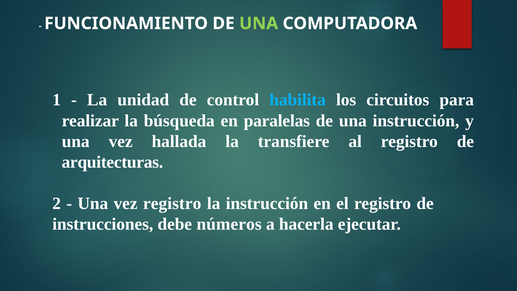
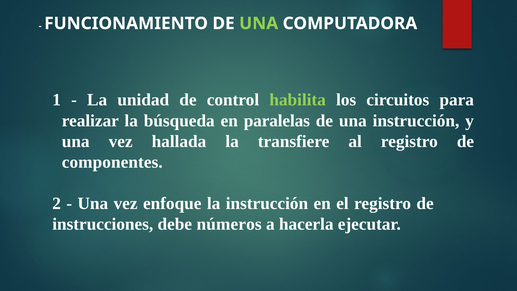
habilita colour: light blue -> light green (298, 100)
arquitecturas: arquitecturas -> componentes (112, 162)
vez registro: registro -> enfoque (172, 203)
